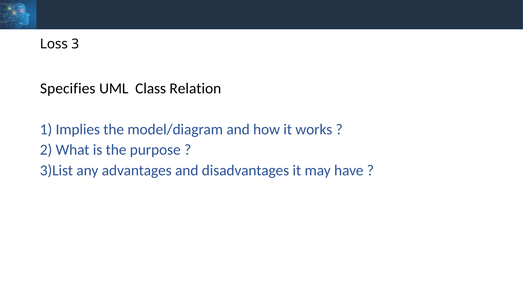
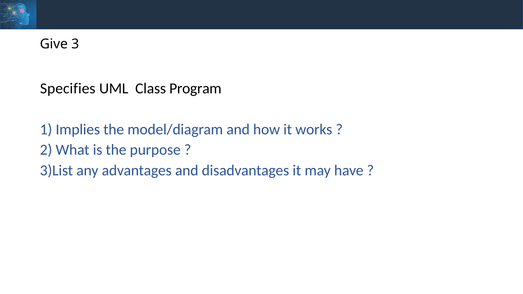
Loss: Loss -> Give (54, 44)
Relation: Relation -> Program (195, 88)
